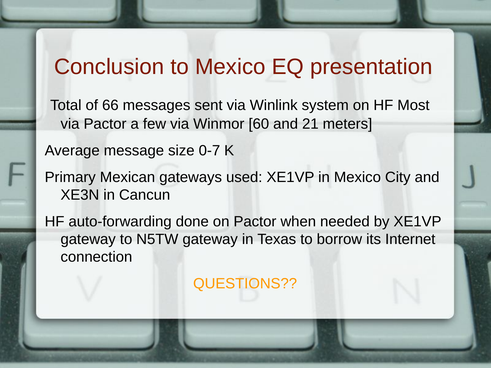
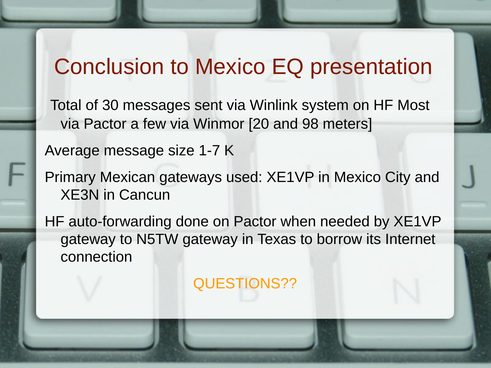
66: 66 -> 30 (110, 105)
60: 60 -> 20 (259, 124)
21: 21 -> 98 (310, 124)
0-7: 0-7 -> 1-7 (209, 151)
